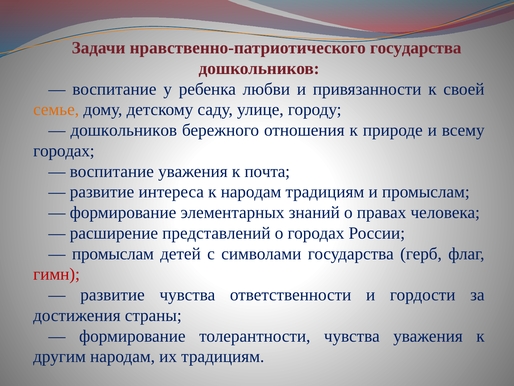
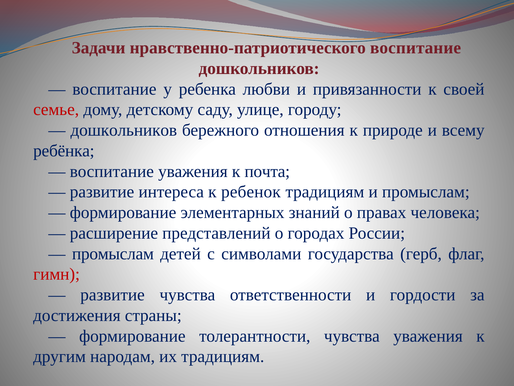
нравственно-патриотического государства: государства -> воспитание (416, 48)
семье colour: orange -> red (56, 109)
городах: городах -> ребёнка (64, 151)
к народам: народам -> ребенок (251, 192)
